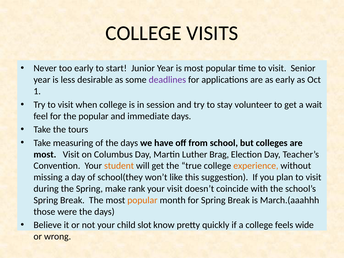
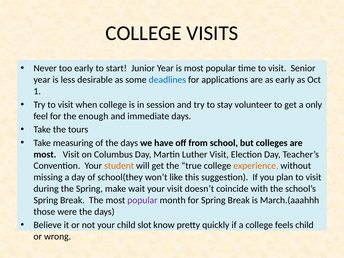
deadlines colour: purple -> blue (167, 80)
wait: wait -> only (314, 105)
the popular: popular -> enough (93, 116)
Luther Brag: Brag -> Visit (219, 154)
rank: rank -> wait (137, 189)
popular colour: orange -> purple (142, 200)
feels wide: wide -> child (304, 225)
